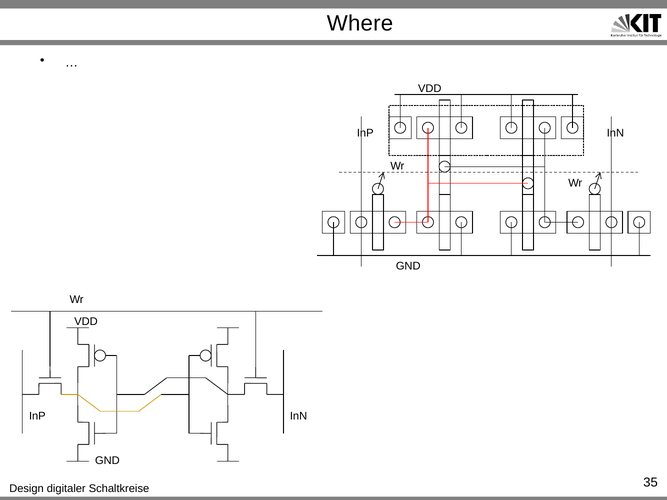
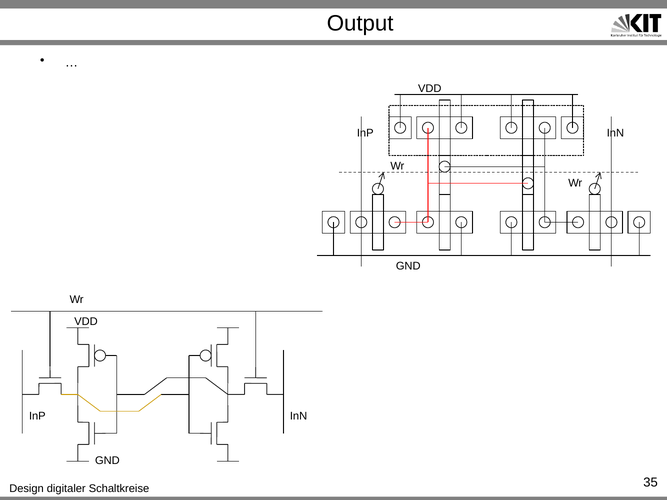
Where: Where -> Output (360, 24)
